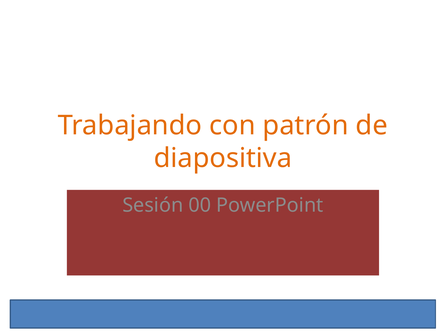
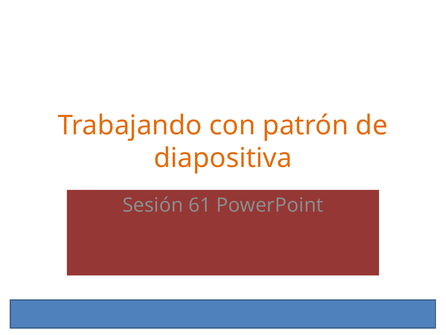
00: 00 -> 61 (200, 205)
